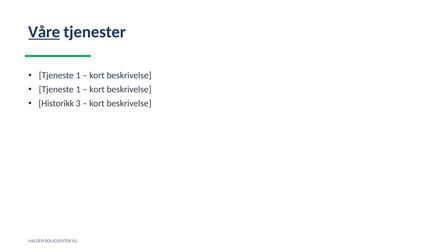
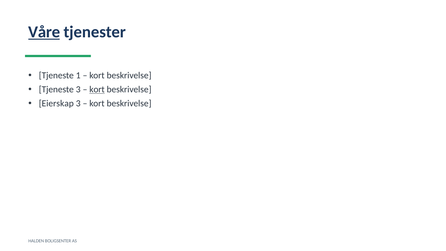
1: 1 -> 3 (78, 89)
kort underline: none -> present (97, 89)
Historikk: Historikk -> Eierskap (56, 103)
